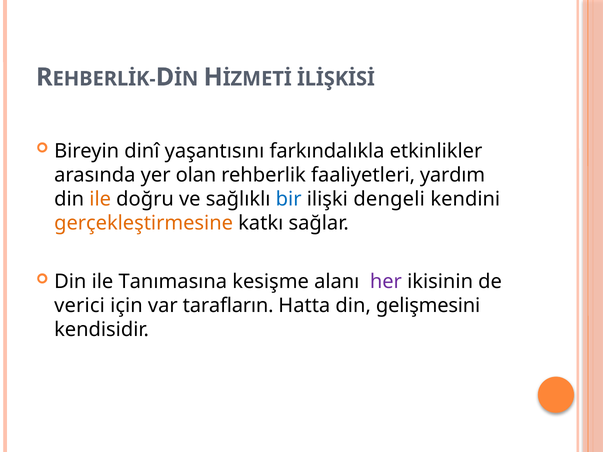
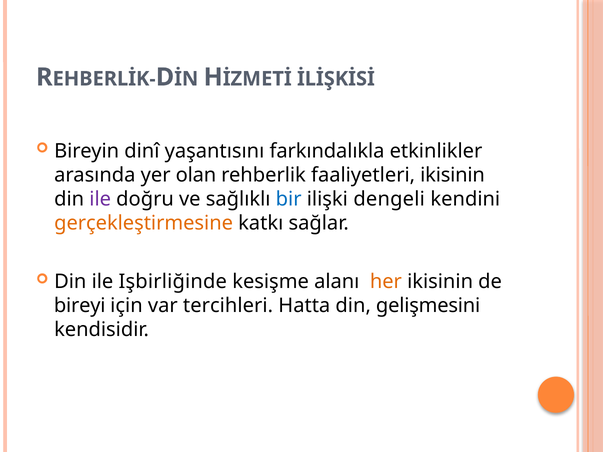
faaliyetleri yardım: yardım -> ikisinin (453, 175)
ile colour: orange -> purple (100, 199)
Tanımasına: Tanımasına -> Işbirliğinde (173, 282)
her colour: purple -> orange (386, 282)
verici: verici -> bireyi (80, 306)
tarafların: tarafların -> tercihleri (228, 306)
